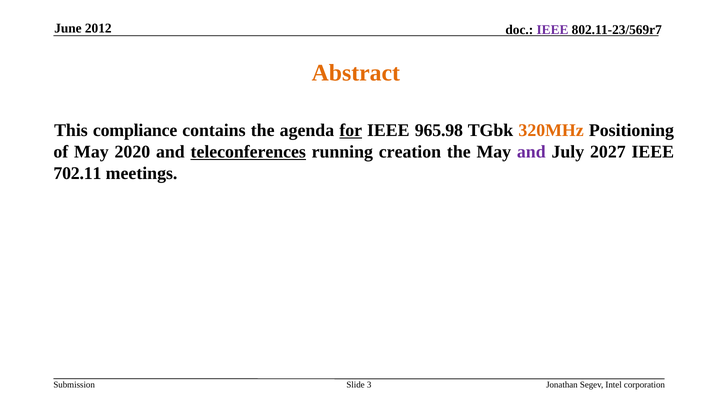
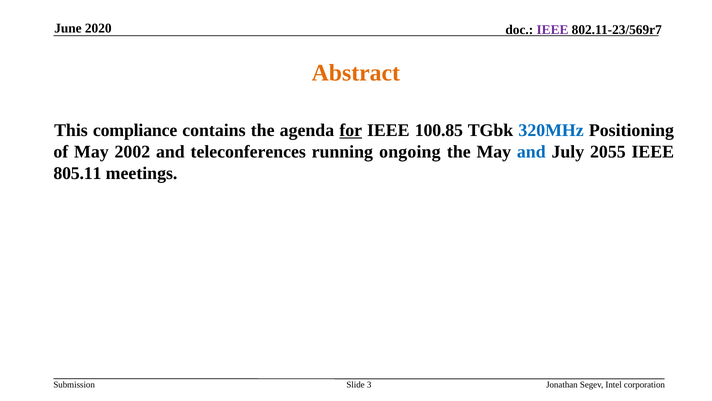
2012: 2012 -> 2020 (98, 28)
965.98: 965.98 -> 100.85 (439, 130)
320MHz colour: orange -> blue (551, 130)
2020: 2020 -> 2002 (132, 152)
teleconferences underline: present -> none (248, 152)
creation: creation -> ongoing (410, 152)
and colour: purple -> blue (531, 152)
2027: 2027 -> 2055 (608, 152)
702.11: 702.11 -> 805.11 (77, 173)
